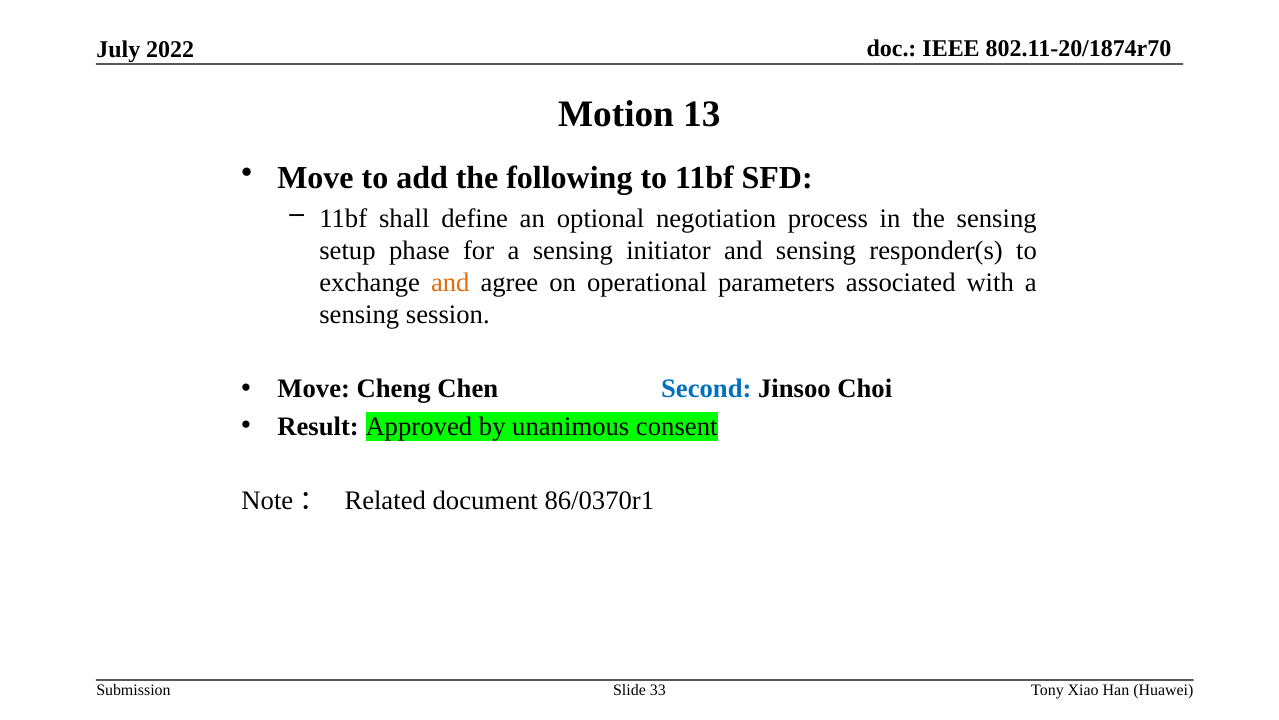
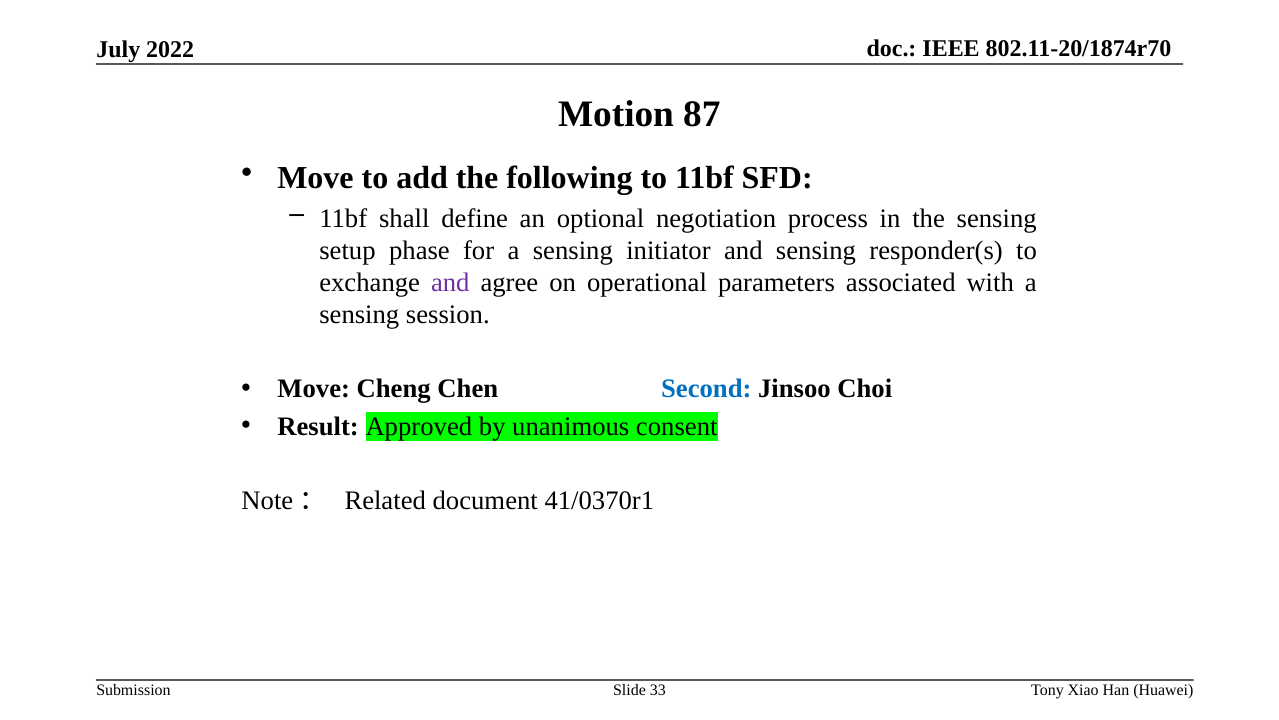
13: 13 -> 87 (702, 115)
and colour: orange -> purple (450, 282)
86/0370r1: 86/0370r1 -> 41/0370r1 (599, 501)
